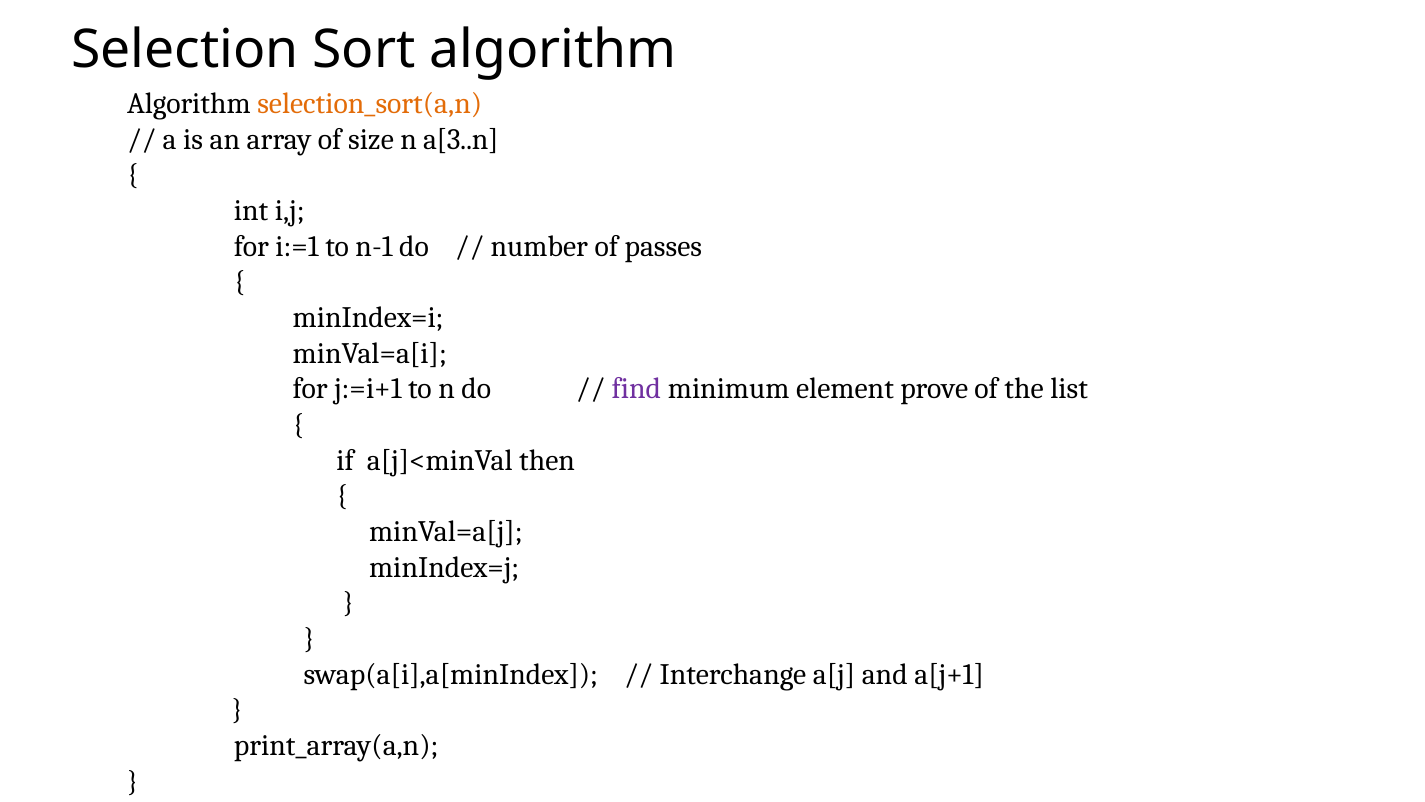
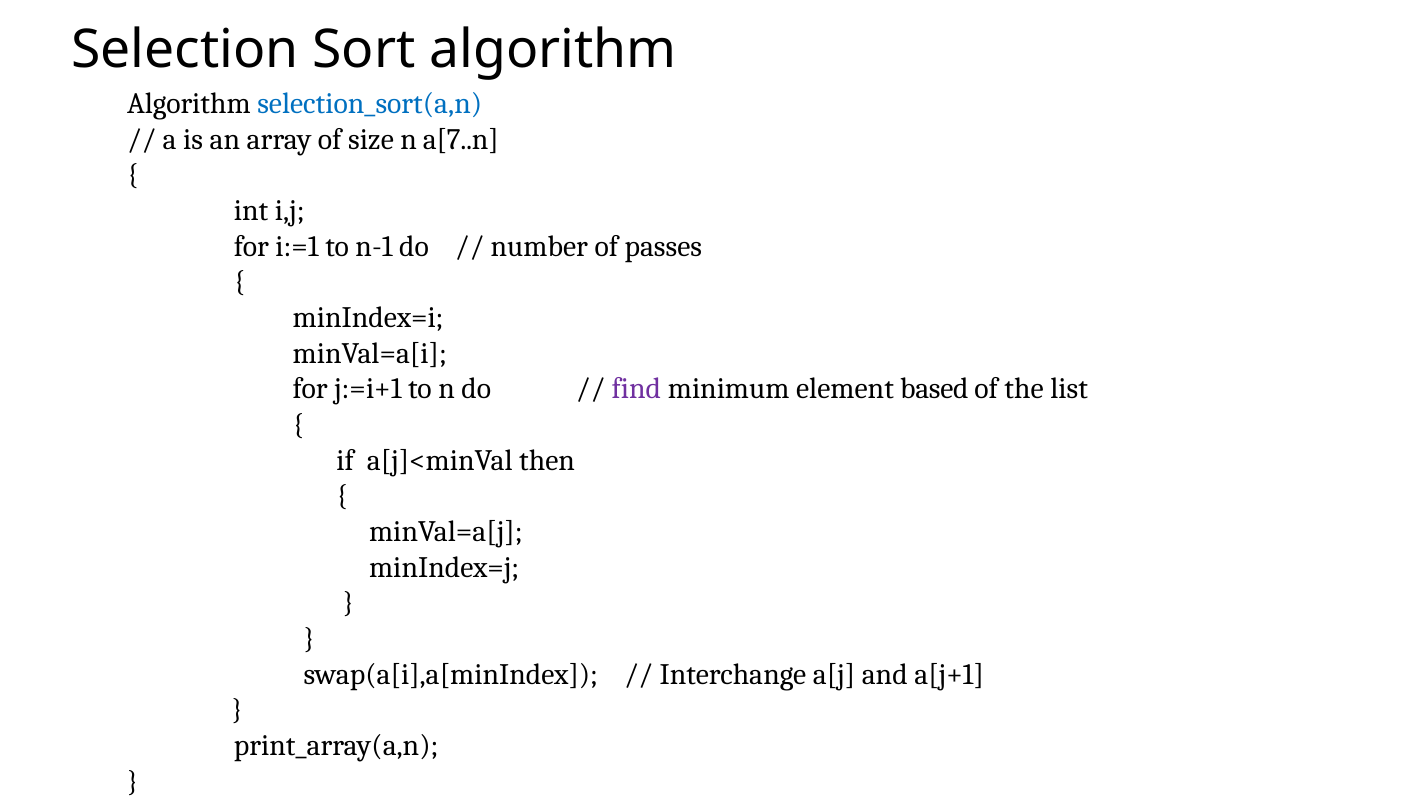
selection_sort(a,n colour: orange -> blue (370, 104)
a[3..n: a[3..n -> a[7..n (461, 139)
prove: prove -> based (934, 389)
